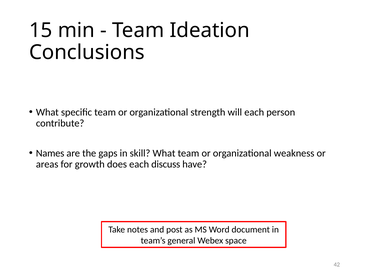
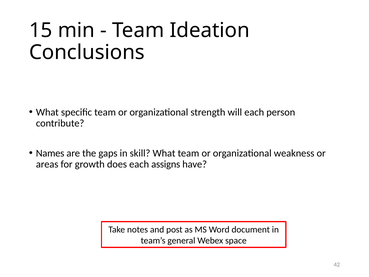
discuss: discuss -> assigns (166, 164)
